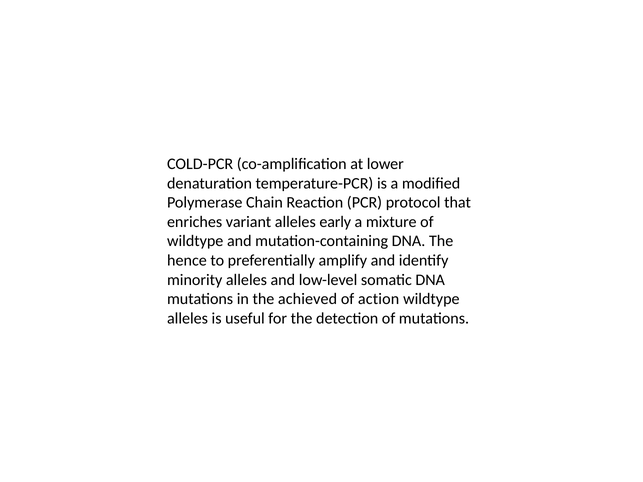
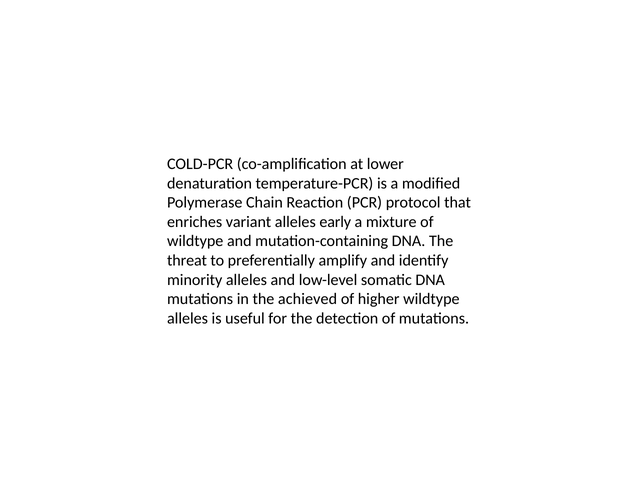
hence: hence -> threat (187, 261)
action: action -> higher (379, 299)
